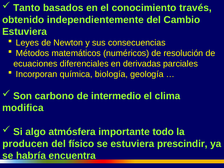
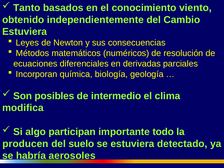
través: través -> viento (195, 8)
carbono: carbono -> posibles (54, 96)
atmósfera: atmósfera -> participan (72, 132)
físico: físico -> suelo (81, 144)
prescindir: prescindir -> detectado (182, 144)
encuentra: encuentra -> aerosoles (72, 156)
